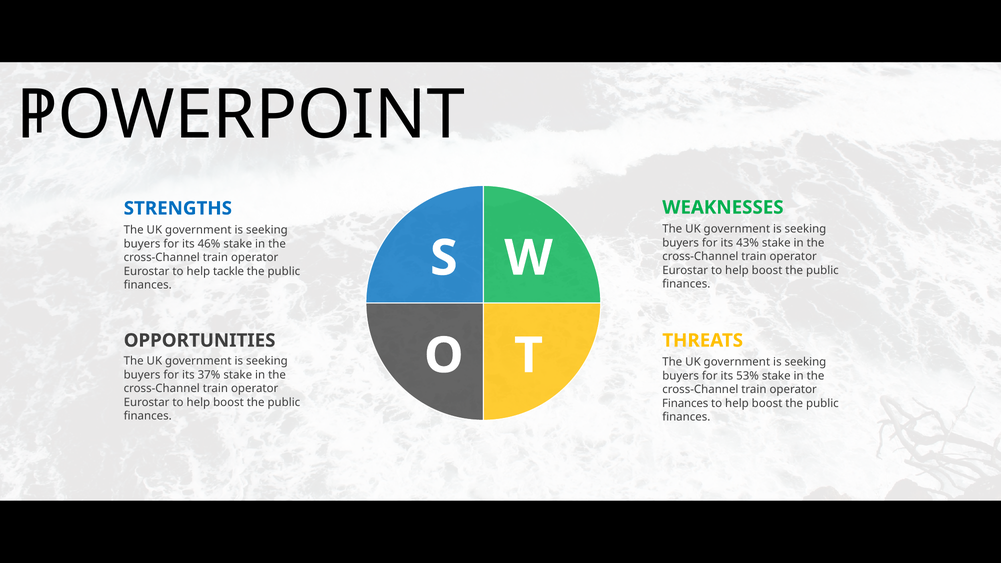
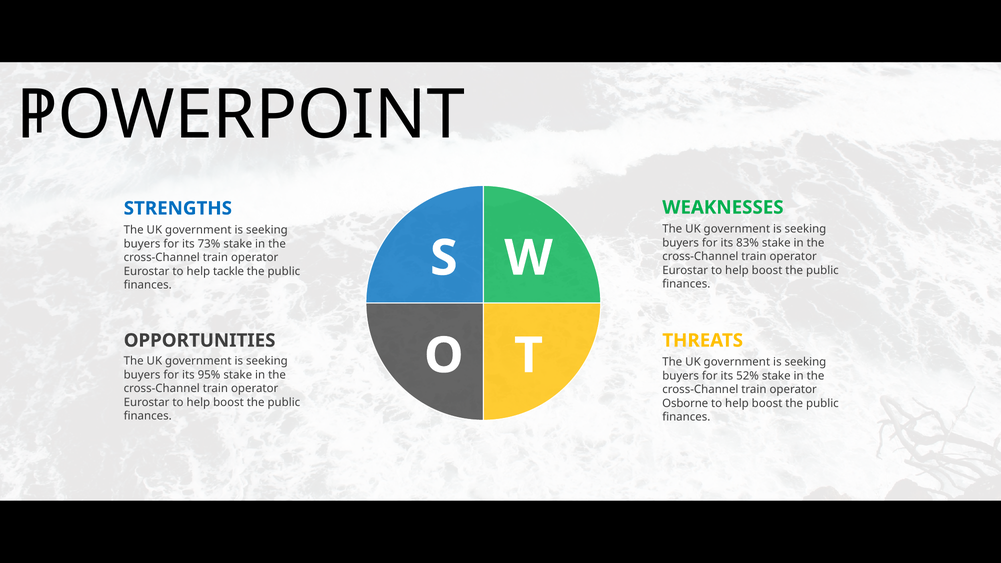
43%: 43% -> 83% (748, 243)
46%: 46% -> 73% (209, 244)
37%: 37% -> 95% (209, 375)
53%: 53% -> 52% (748, 376)
Finances: Finances -> Osborne (685, 404)
